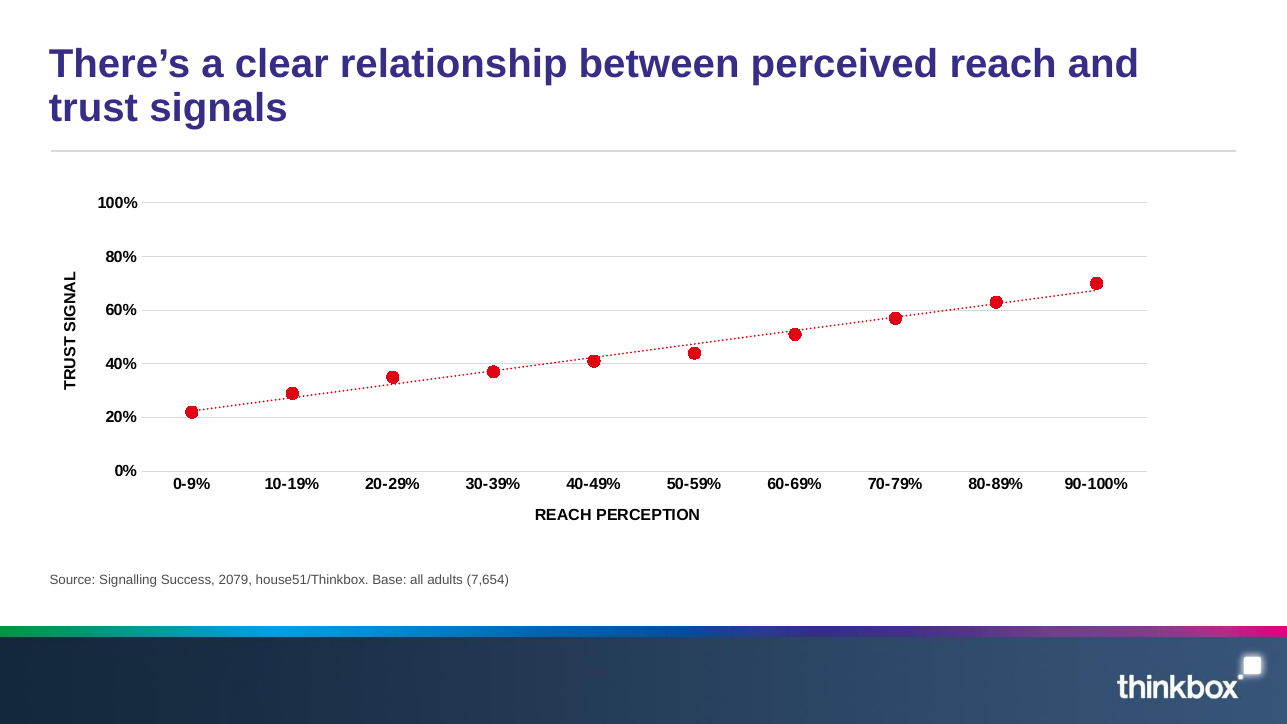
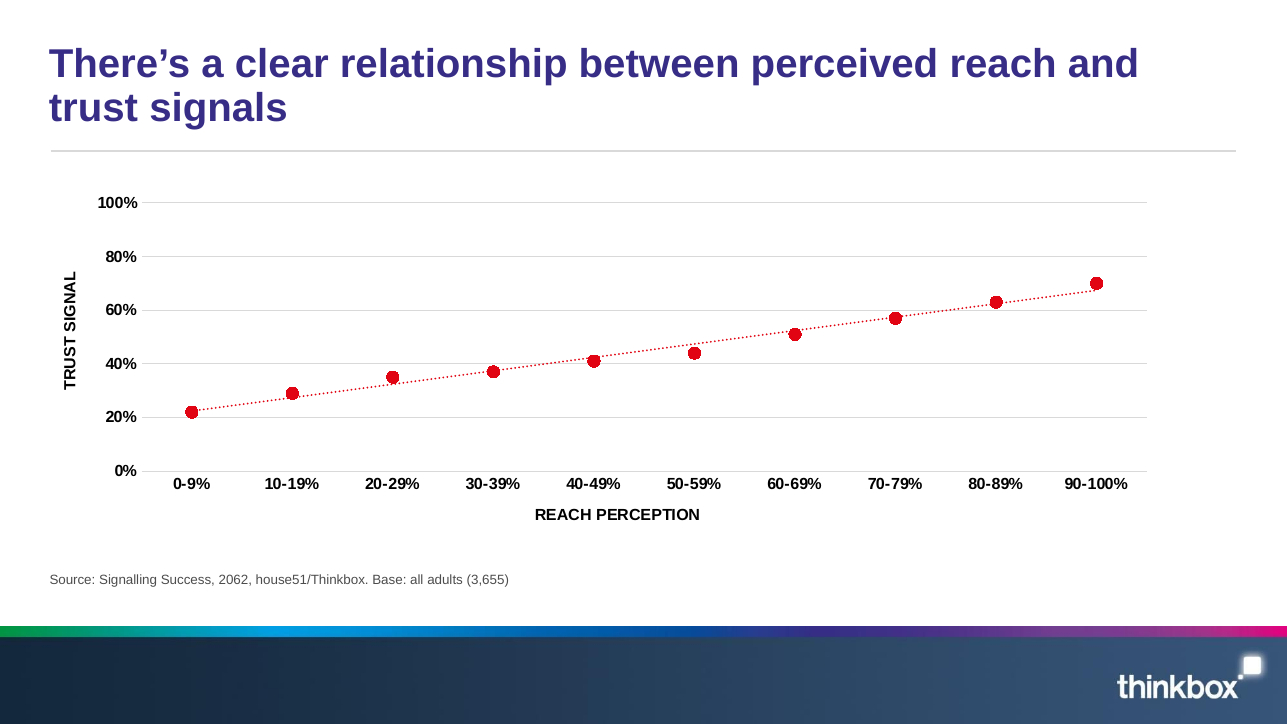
2079: 2079 -> 2062 (235, 580)
7,654: 7,654 -> 3,655 (488, 580)
